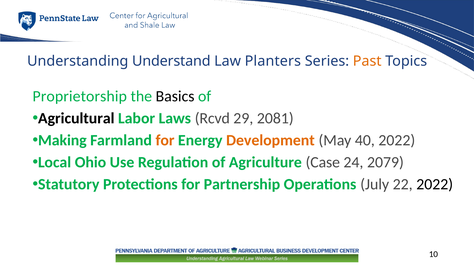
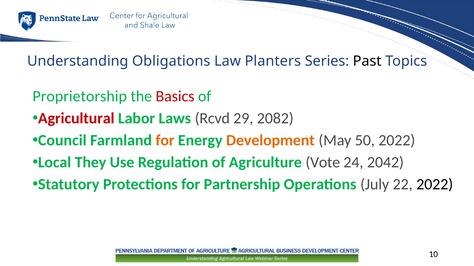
Understand: Understand -> Obligations (171, 61)
Past colour: orange -> black (367, 61)
Basics colour: black -> red (175, 97)
Agricultural colour: black -> red (76, 119)
2081: 2081 -> 2082 (275, 119)
Making: Making -> Council (62, 141)
40: 40 -> 50 (365, 141)
Ohio: Ohio -> They (91, 163)
Case: Case -> Vote (323, 163)
2079: 2079 -> 2042 (385, 163)
